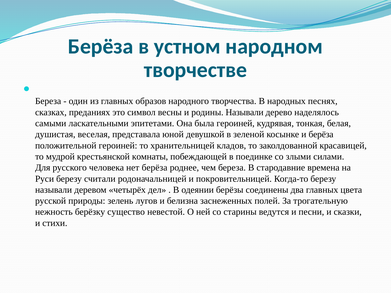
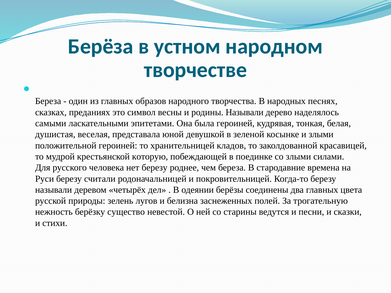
и берёза: берёза -> злыми (321, 135)
комнаты: комнаты -> которую (150, 157)
нет берёза: берёза -> березу (155, 168)
